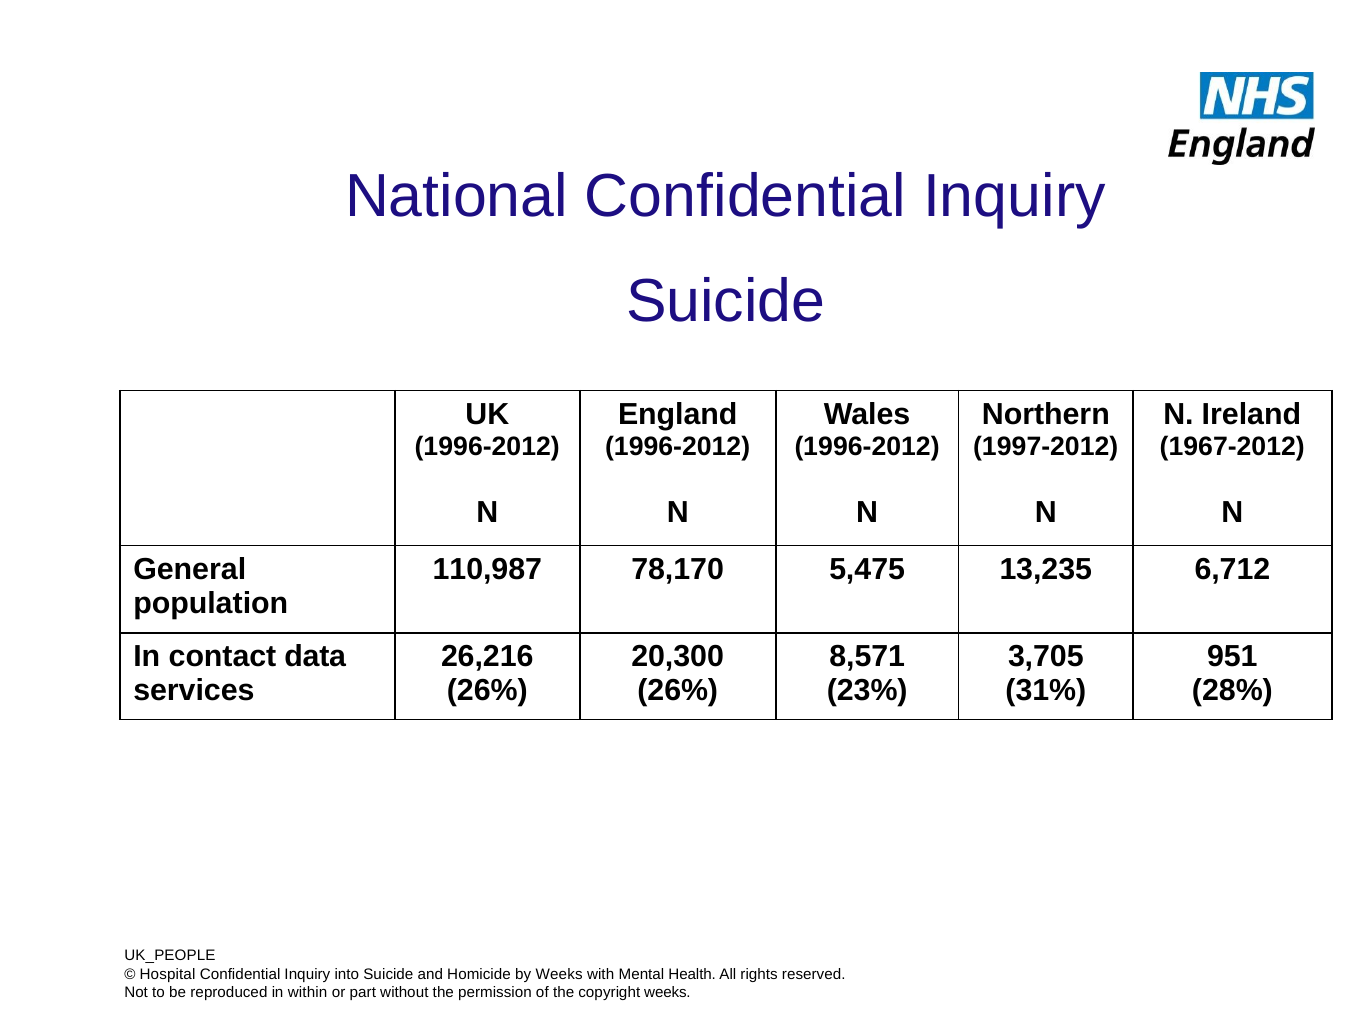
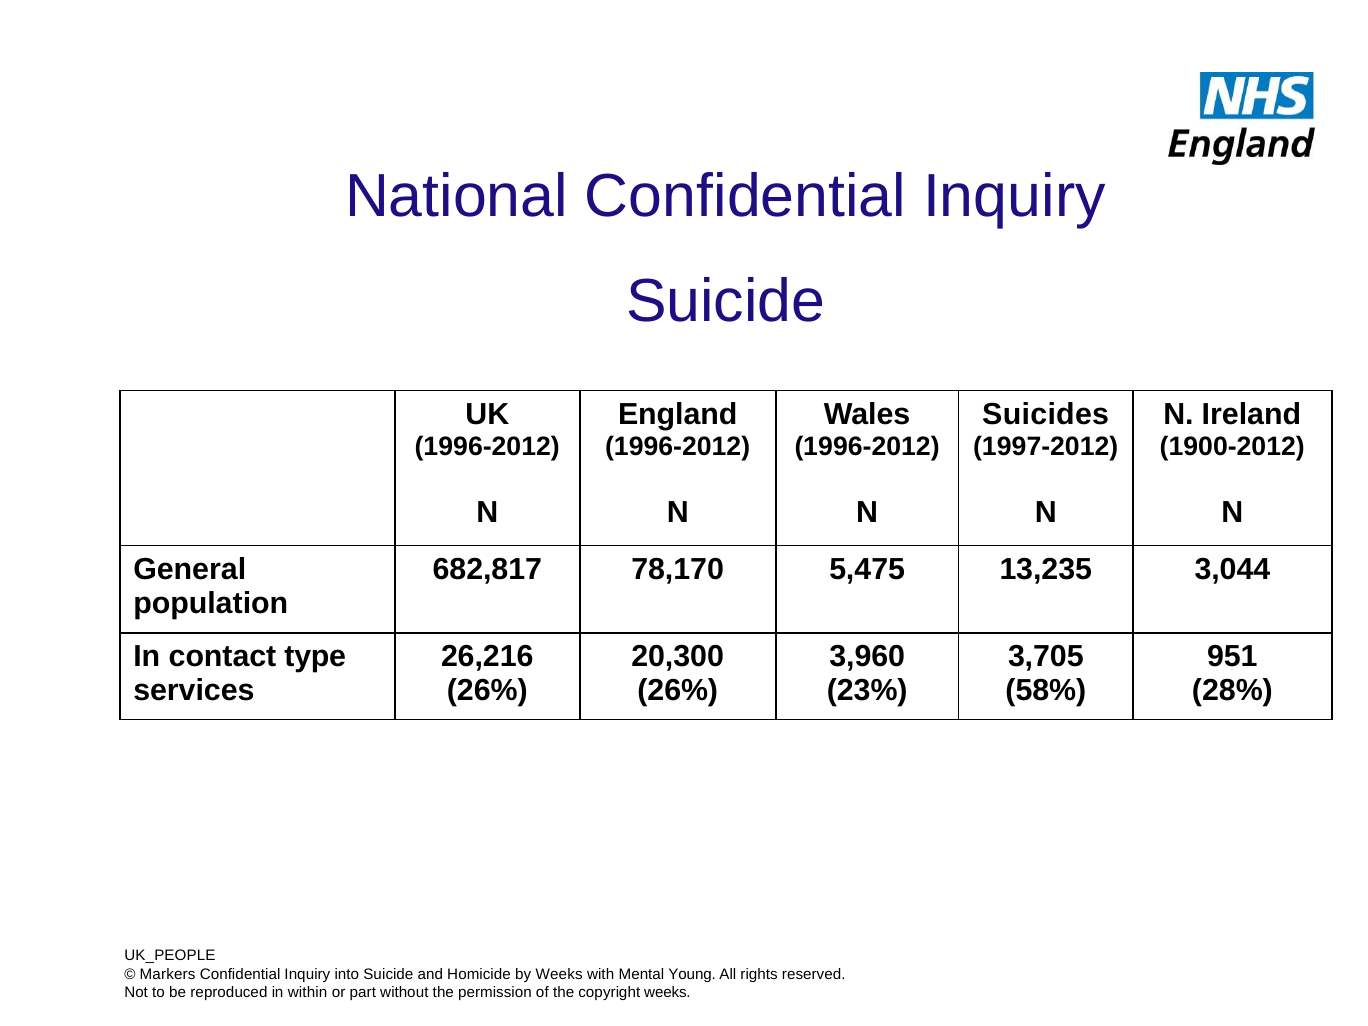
Northern: Northern -> Suicides (1046, 415)
1967-2012: 1967-2012 -> 1900-2012 (1232, 447)
110,987: 110,987 -> 682,817 (487, 570)
6,712: 6,712 -> 3,044 (1232, 570)
data: data -> type (315, 657)
8,571: 8,571 -> 3,960 (867, 657)
31%: 31% -> 58% (1046, 691)
Hospital: Hospital -> Markers (168, 974)
Health: Health -> Young (692, 974)
